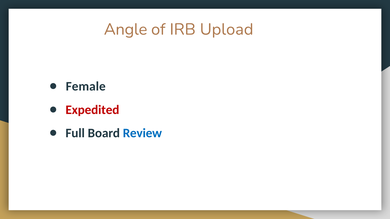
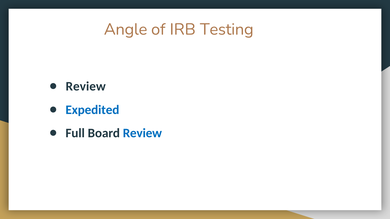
Upload: Upload -> Testing (227, 29)
Female: Female -> Review (86, 87)
Expedited colour: red -> blue (92, 110)
